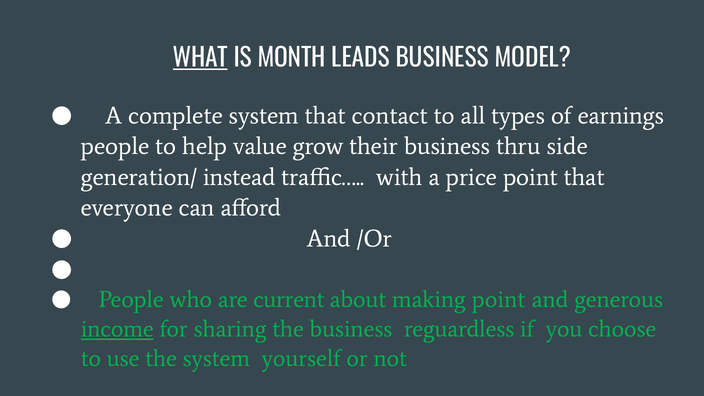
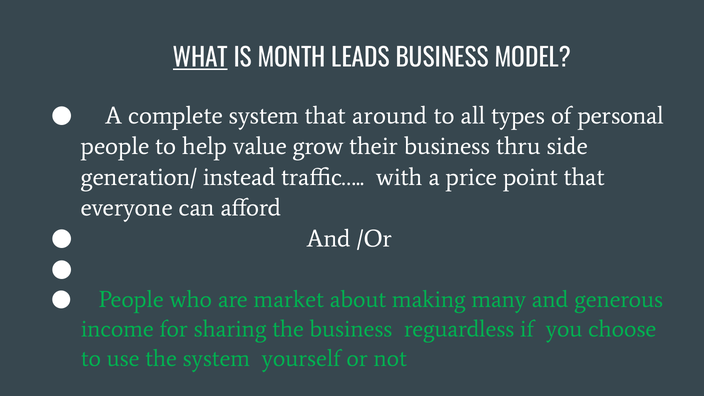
contact: contact -> around (390, 116)
earnings: earnings -> personal (621, 116)
current: current -> market (289, 299)
making point: point -> many (499, 299)
income underline: present -> none (117, 329)
